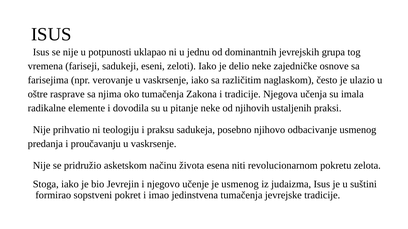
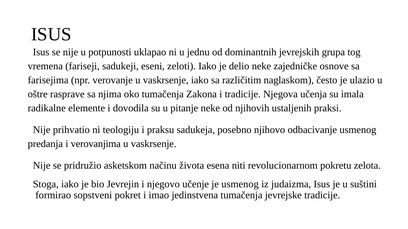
proučavanju: proučavanju -> verovanjima (96, 144)
